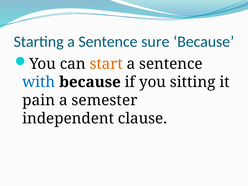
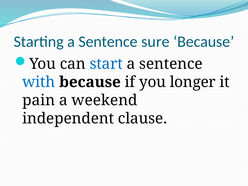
start colour: orange -> blue (106, 64)
sitting: sitting -> longer (193, 82)
semester: semester -> weekend (105, 100)
